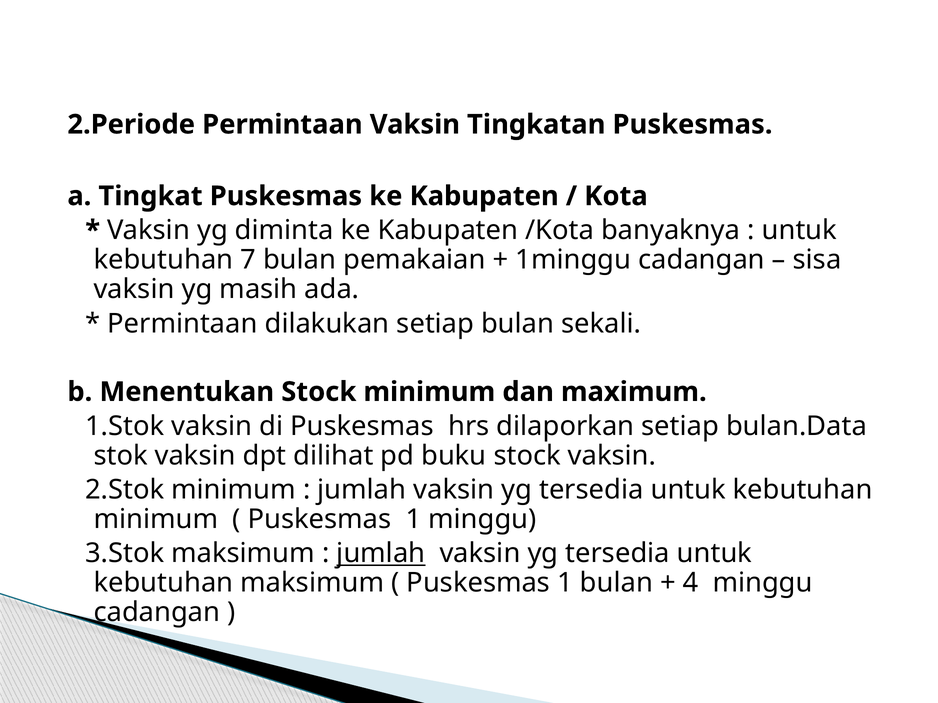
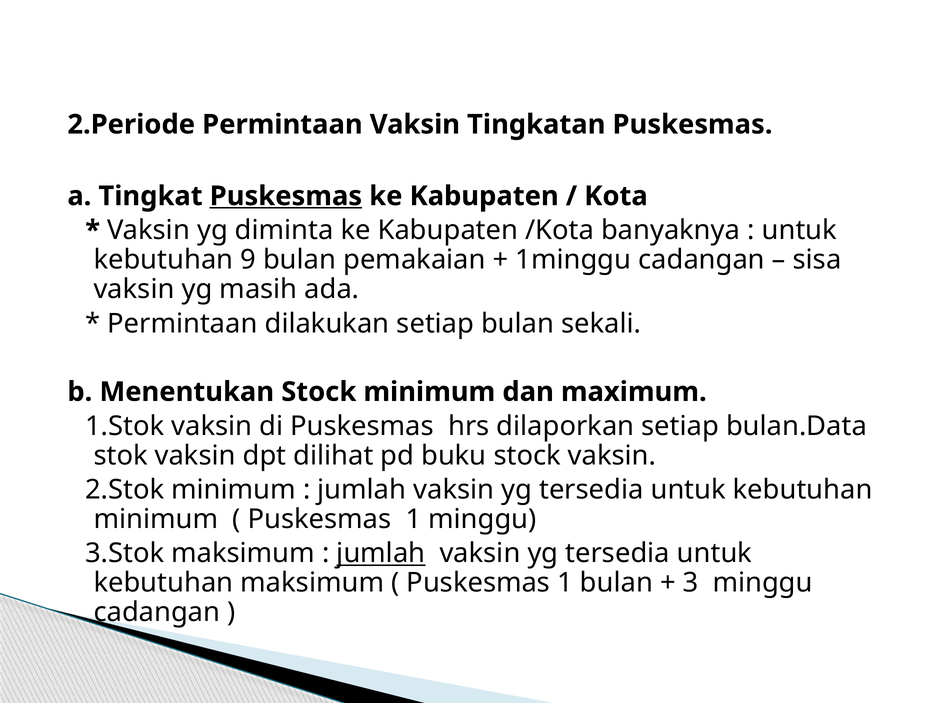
Puskesmas underline: none -> present (286, 196)
7: 7 -> 9 (248, 260)
4: 4 -> 3 (691, 583)
